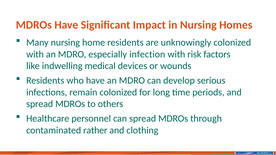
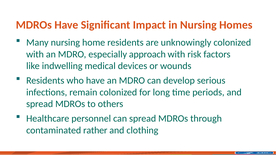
infection: infection -> approach (147, 54)
